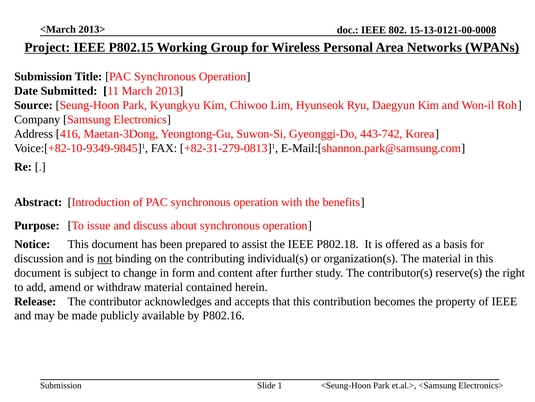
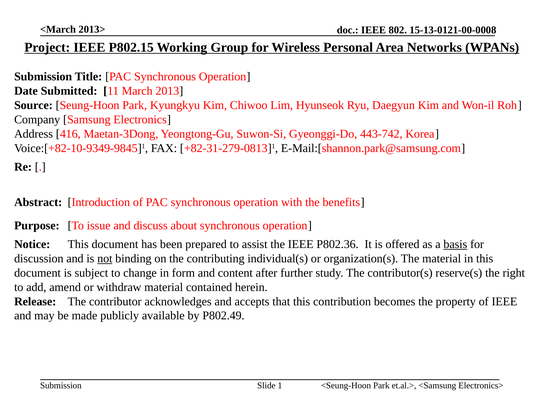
P802.18: P802.18 -> P802.36 (338, 244)
basis underline: none -> present (455, 244)
P802.16: P802.16 -> P802.49 (224, 315)
